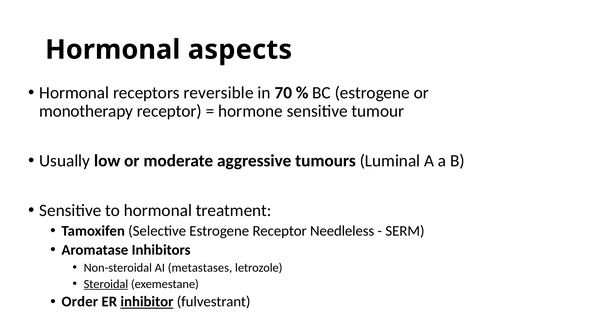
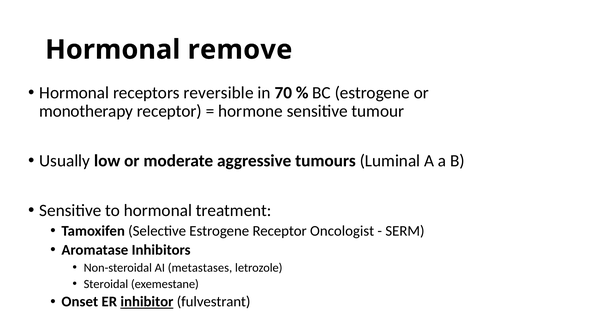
aspects: aspects -> remove (240, 50)
Needleless: Needleless -> Oncologist (342, 231)
Steroidal underline: present -> none (106, 284)
Order: Order -> Onset (80, 302)
